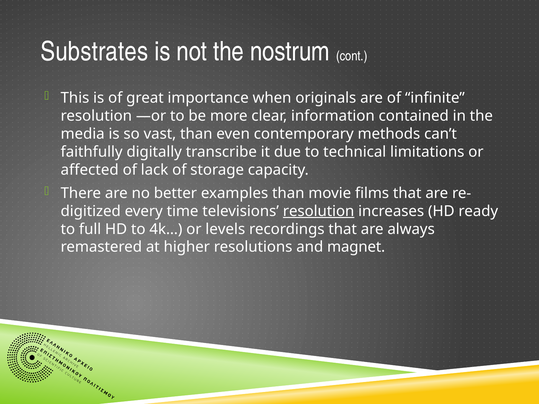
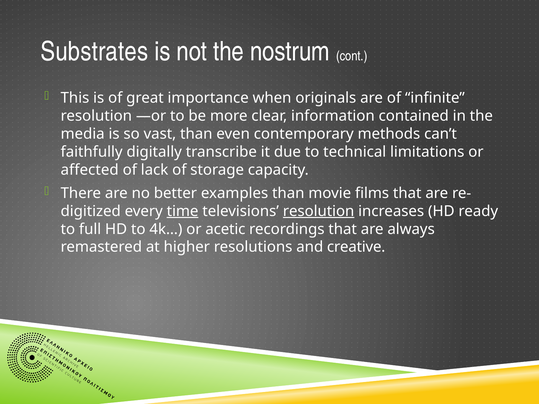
time underline: none -> present (183, 211)
levels: levels -> acetic (225, 229)
magnet: magnet -> creative (356, 247)
